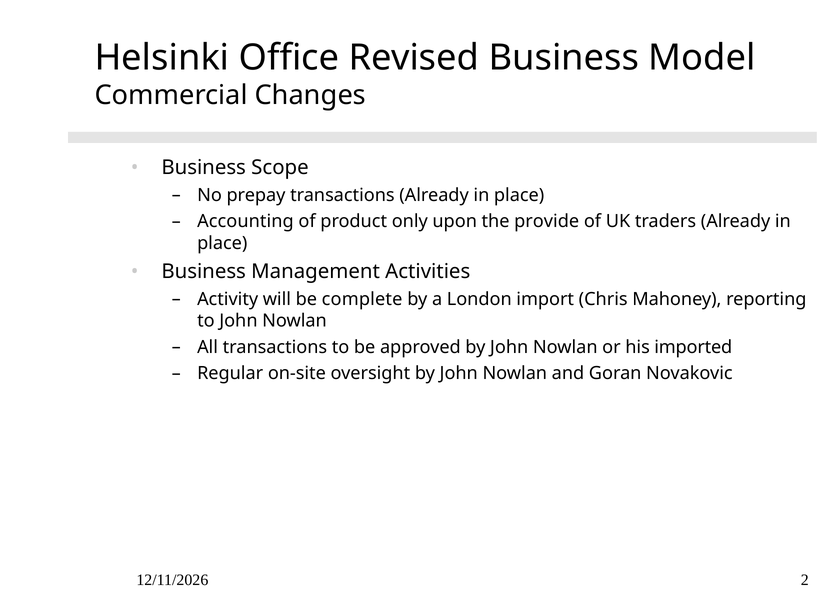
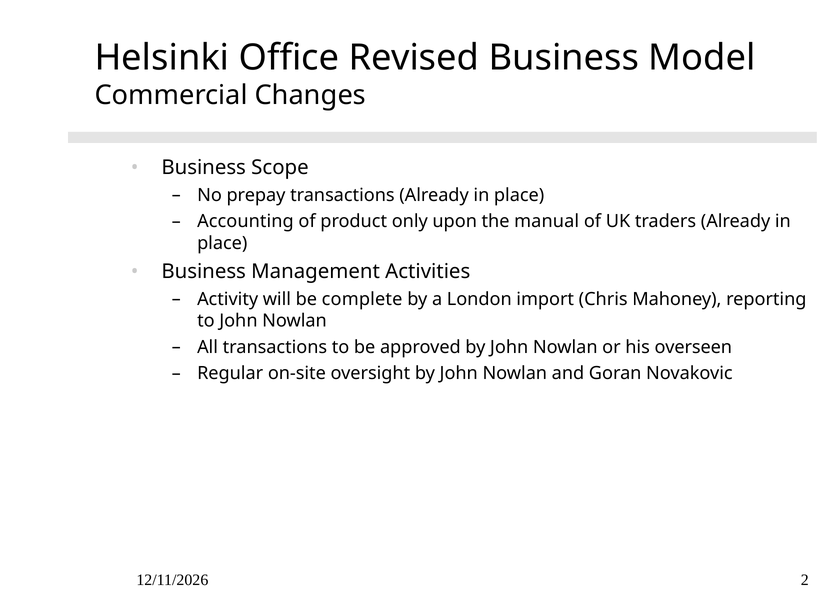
provide: provide -> manual (547, 221)
imported: imported -> overseen (693, 347)
